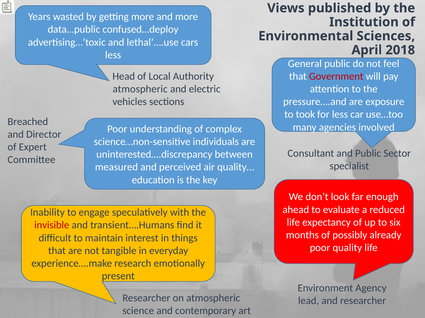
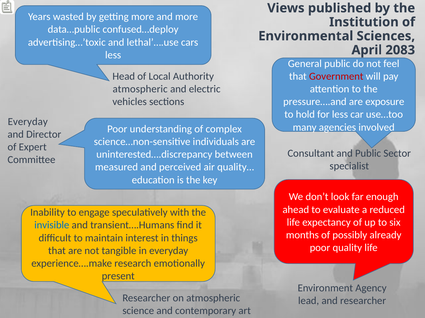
2018: 2018 -> 2083 (400, 50)
took: took -> hold (305, 115)
Breached: Breached -> Everyday (28, 122)
invisible colour: red -> blue (52, 226)
